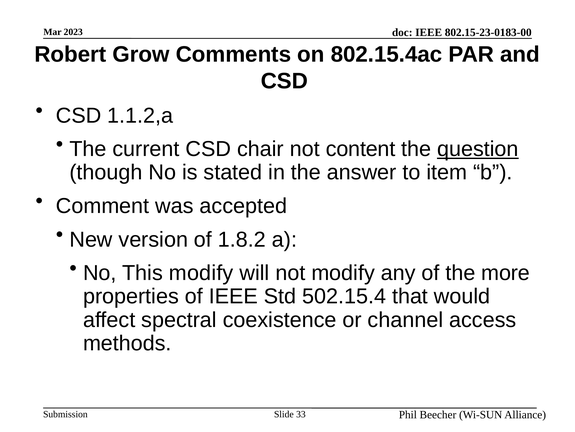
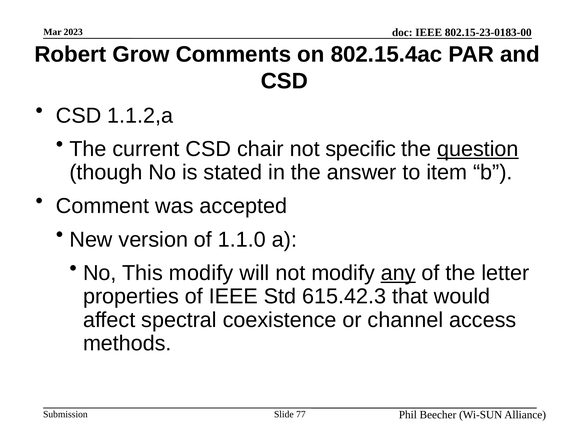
content: content -> specific (361, 149)
1.8.2: 1.8.2 -> 1.1.0 (242, 239)
any underline: none -> present (398, 273)
more: more -> letter (505, 273)
502.15.4: 502.15.4 -> 615.42.3 (344, 296)
33: 33 -> 77 (301, 414)
